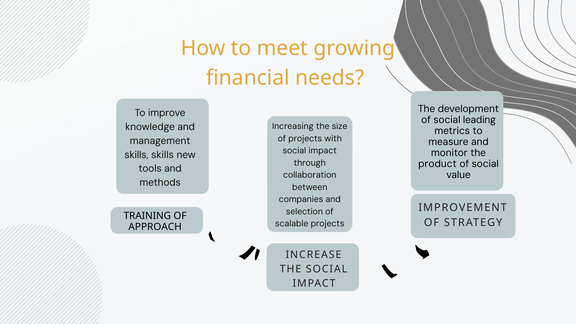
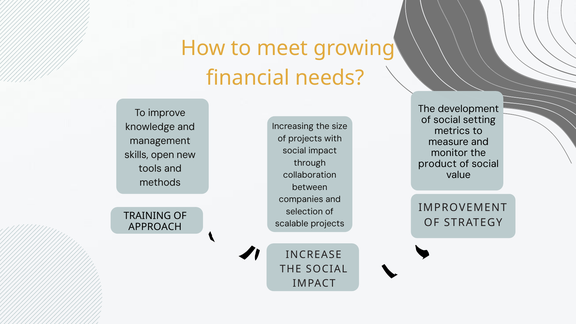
leading: leading -> setting (479, 120)
skills skills: skills -> open (163, 155)
